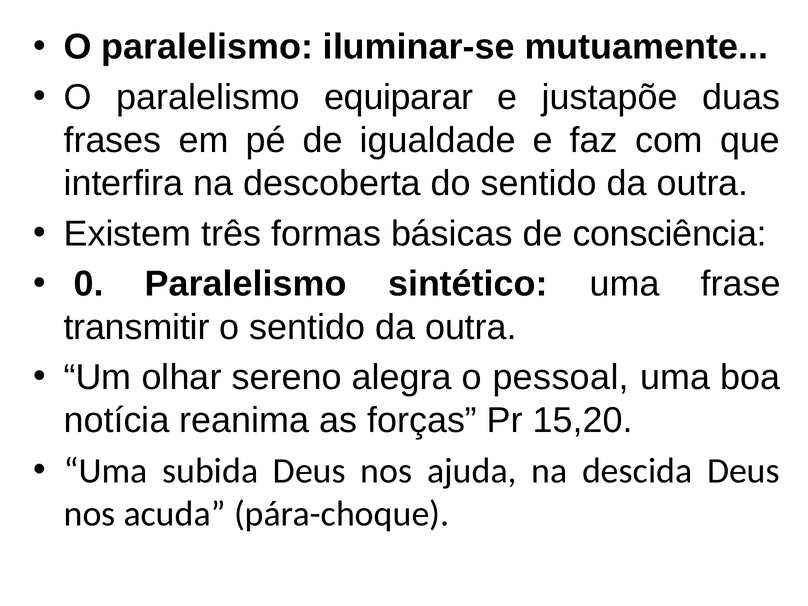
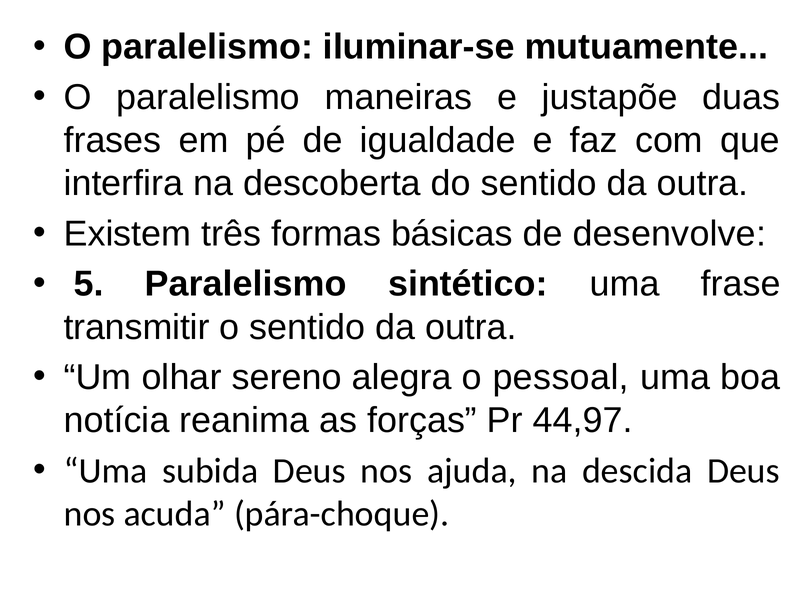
equiparar: equiparar -> maneiras (399, 97)
consciência: consciência -> desenvolve (669, 234)
0: 0 -> 5 (89, 284)
15,20: 15,20 -> 44,97 (583, 421)
